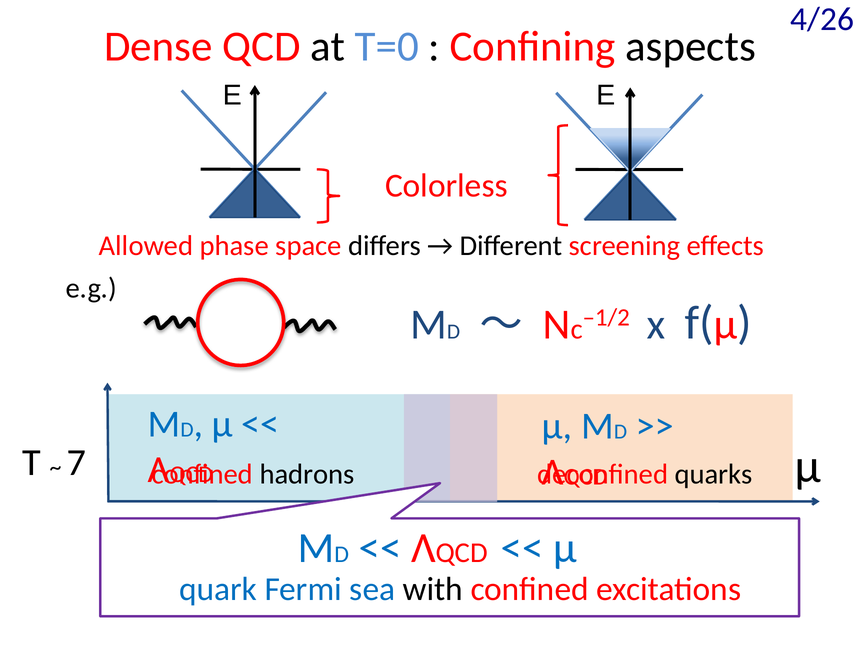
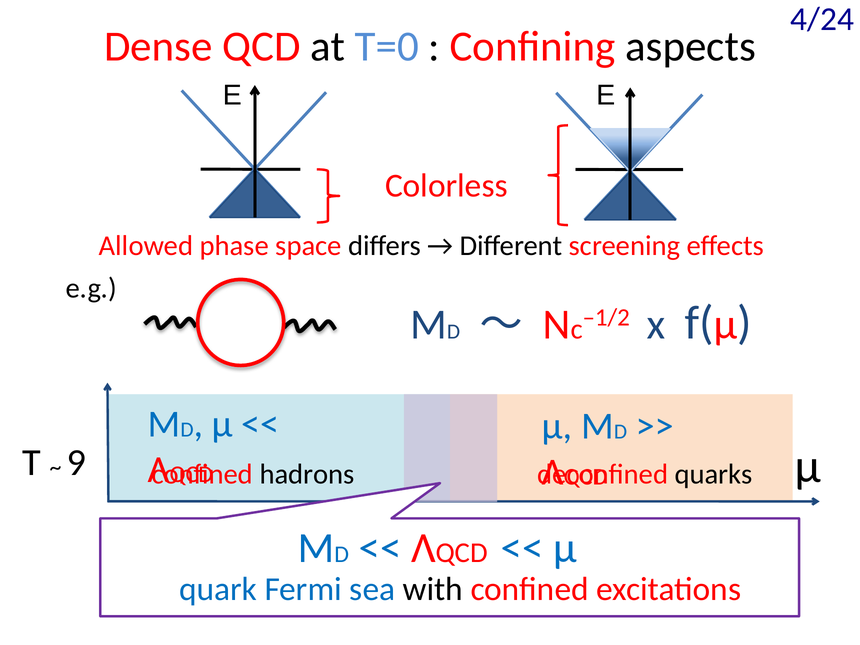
4/26: 4/26 -> 4/24 (822, 19)
7: 7 -> 9 (76, 463)
